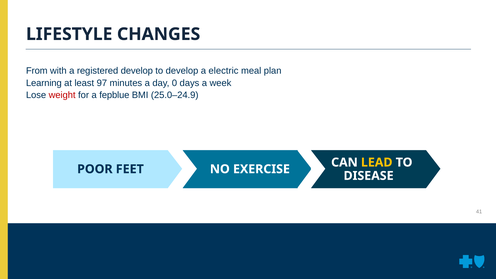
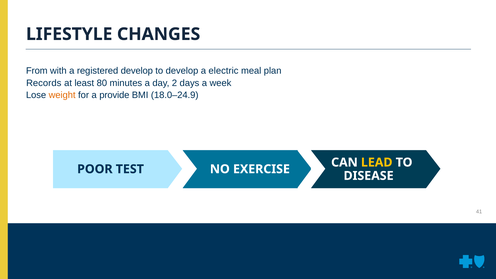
Learning: Learning -> Records (44, 83)
97: 97 -> 80 (102, 83)
0: 0 -> 2 (175, 83)
weight colour: red -> orange (62, 95)
fepblue: fepblue -> provide (114, 95)
25.0–24.9: 25.0–24.9 -> 18.0–24.9 (175, 95)
FEET: FEET -> TEST (130, 169)
